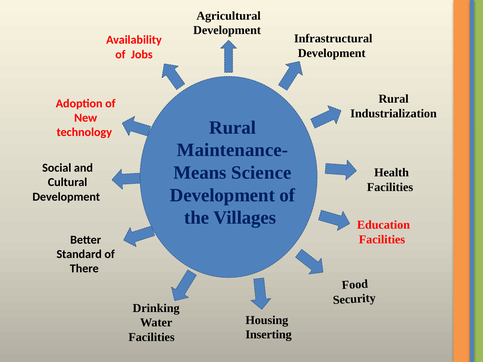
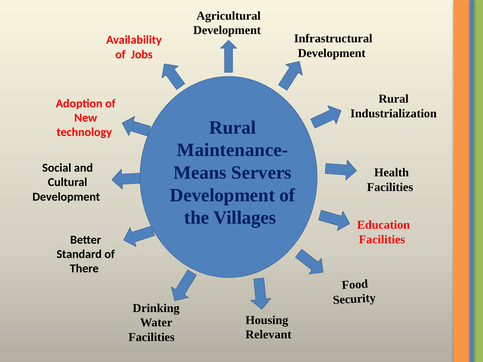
Science: Science -> Servers (261, 173)
Inserting: Inserting -> Relevant (268, 335)
